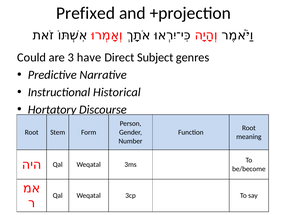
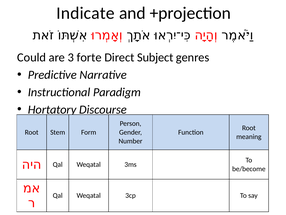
Prefixed: Prefixed -> Indicate (85, 13)
have: have -> forte (89, 57)
Historical: Historical -> Paradigm (117, 92)
